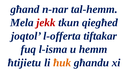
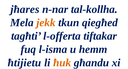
għand: għand -> jħares (25, 9)
tal-hemm: tal-hemm -> tal-kollha (94, 9)
jekk colour: red -> orange (46, 23)
joqtol: joqtol -> tagħti (26, 36)
